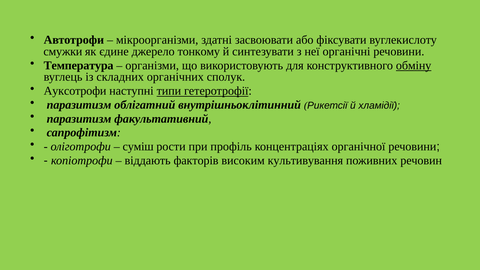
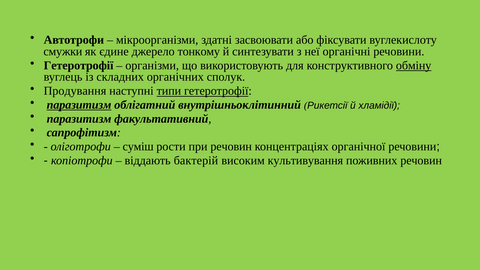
Температура: Температура -> Гетеротрофії (79, 65)
Ауксотрофи: Ауксотрофи -> Продування (75, 91)
паразитизм underline: none -> present (79, 105)
при профіль: профіль -> речовин (231, 147)
факторів: факторів -> бактерій (196, 160)
